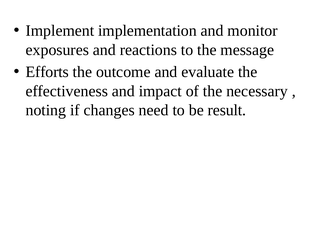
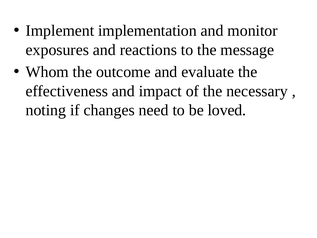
Efforts: Efforts -> Whom (47, 72)
result: result -> loved (227, 110)
